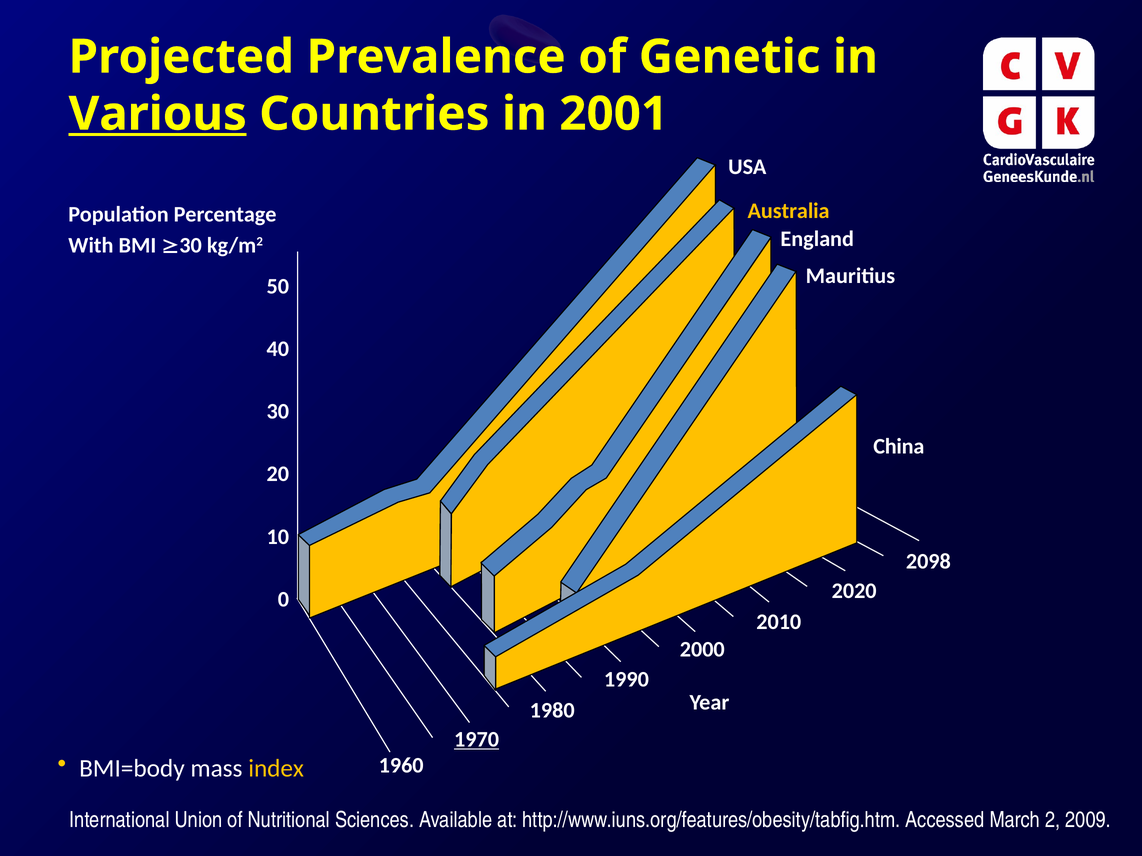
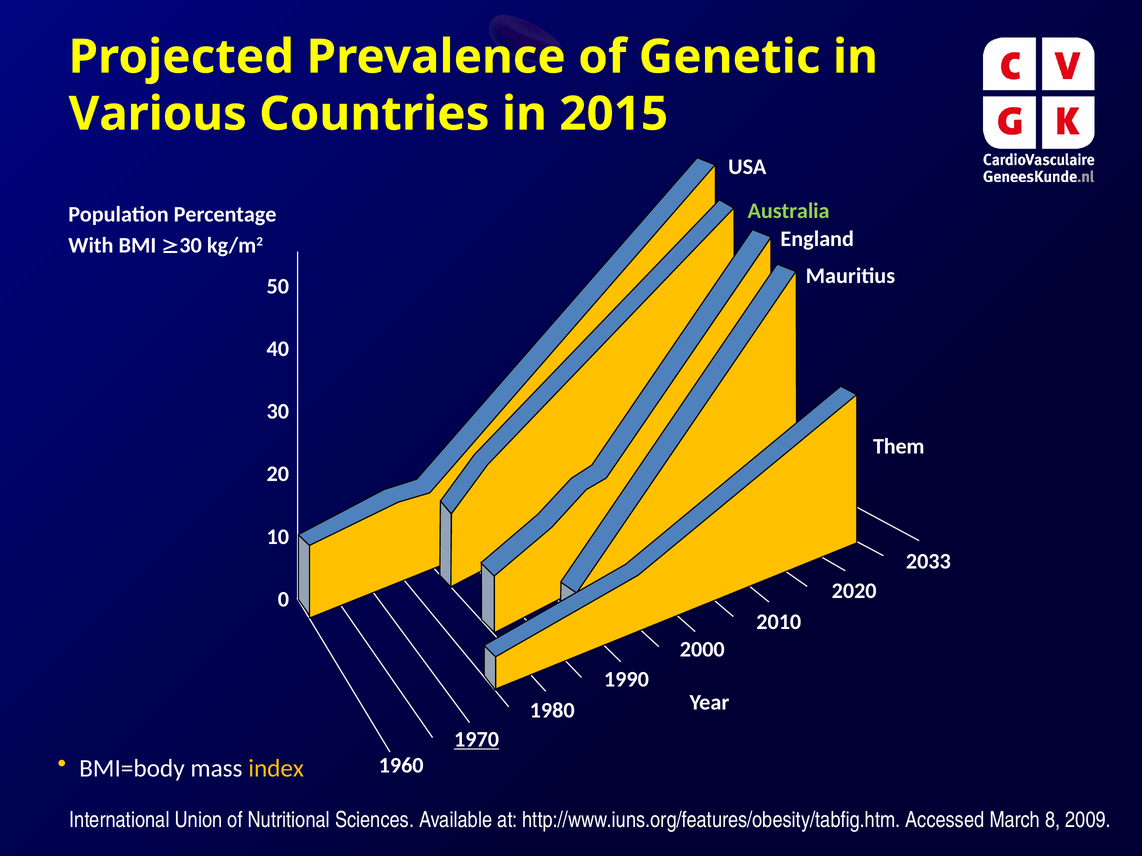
Various underline: present -> none (158, 114)
2001: 2001 -> 2015 (614, 114)
Australia colour: yellow -> light green (789, 211)
China: China -> Them (899, 447)
2098: 2098 -> 2033 (928, 562)
2: 2 -> 8 (1053, 820)
